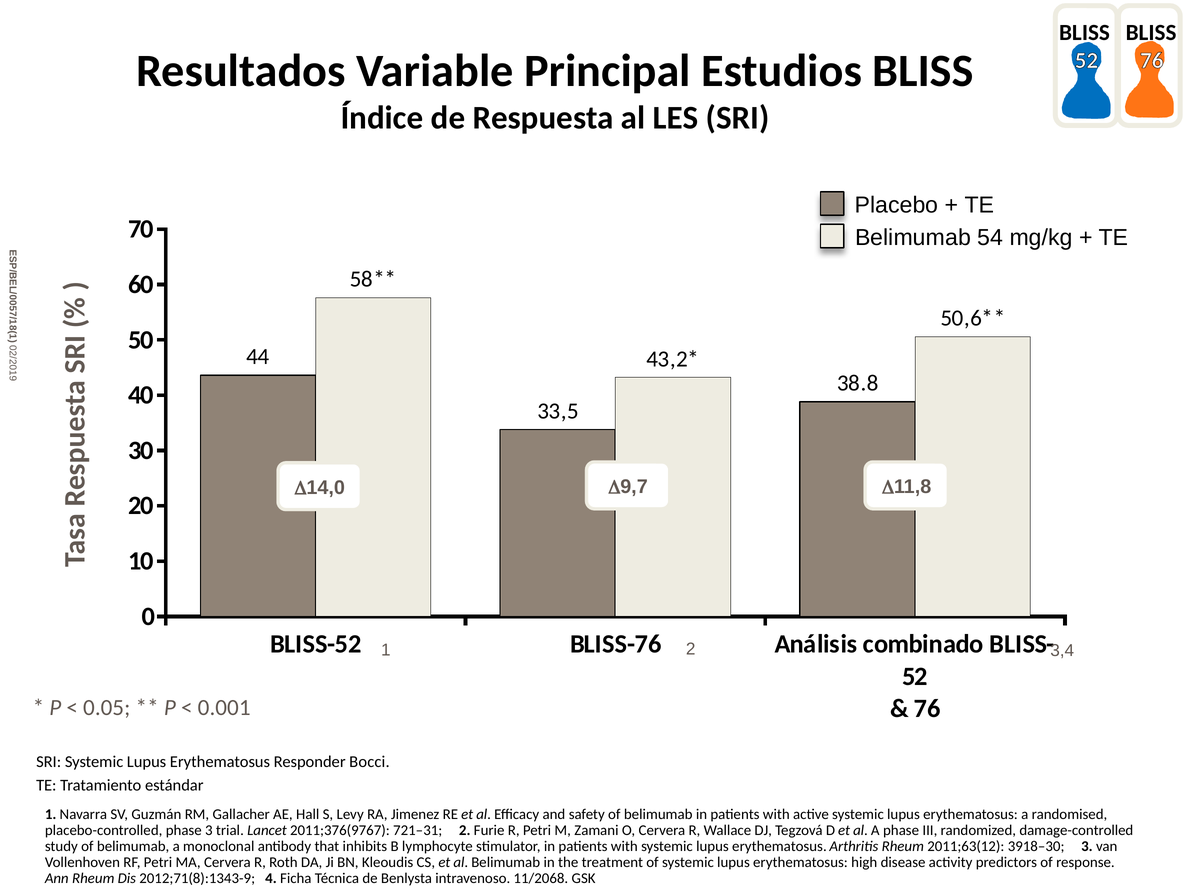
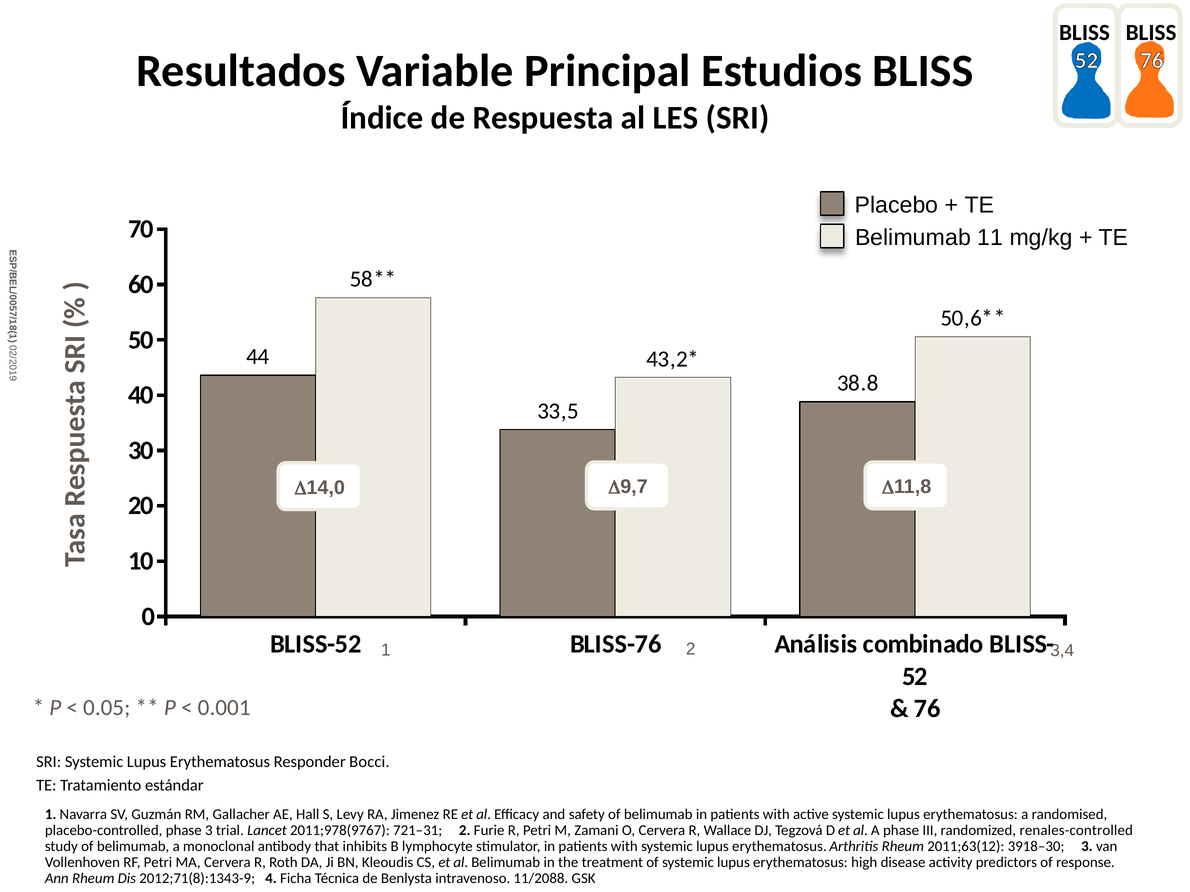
54: 54 -> 11 (990, 238)
2011;376(9767: 2011;376(9767 -> 2011;978(9767 (340, 831)
damage-controlled: damage-controlled -> renales-controlled (1076, 831)
11/2068: 11/2068 -> 11/2088 (541, 879)
